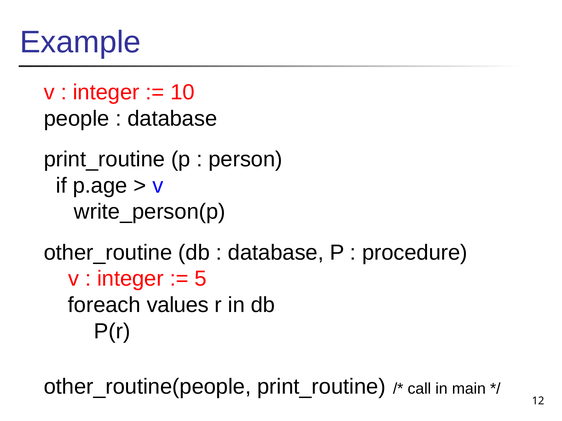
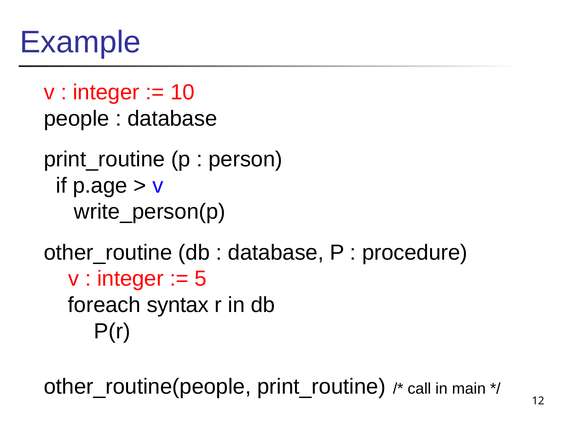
values: values -> syntax (178, 305)
